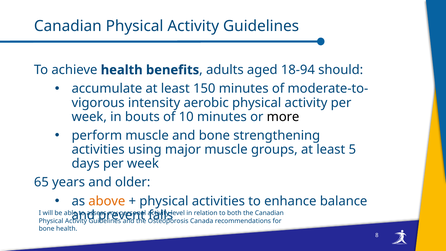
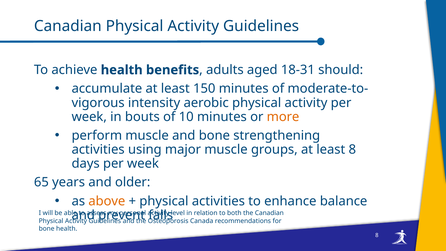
18-94: 18-94 -> 18-31 (298, 70)
more colour: black -> orange (283, 117)
least 5: 5 -> 8 (352, 150)
